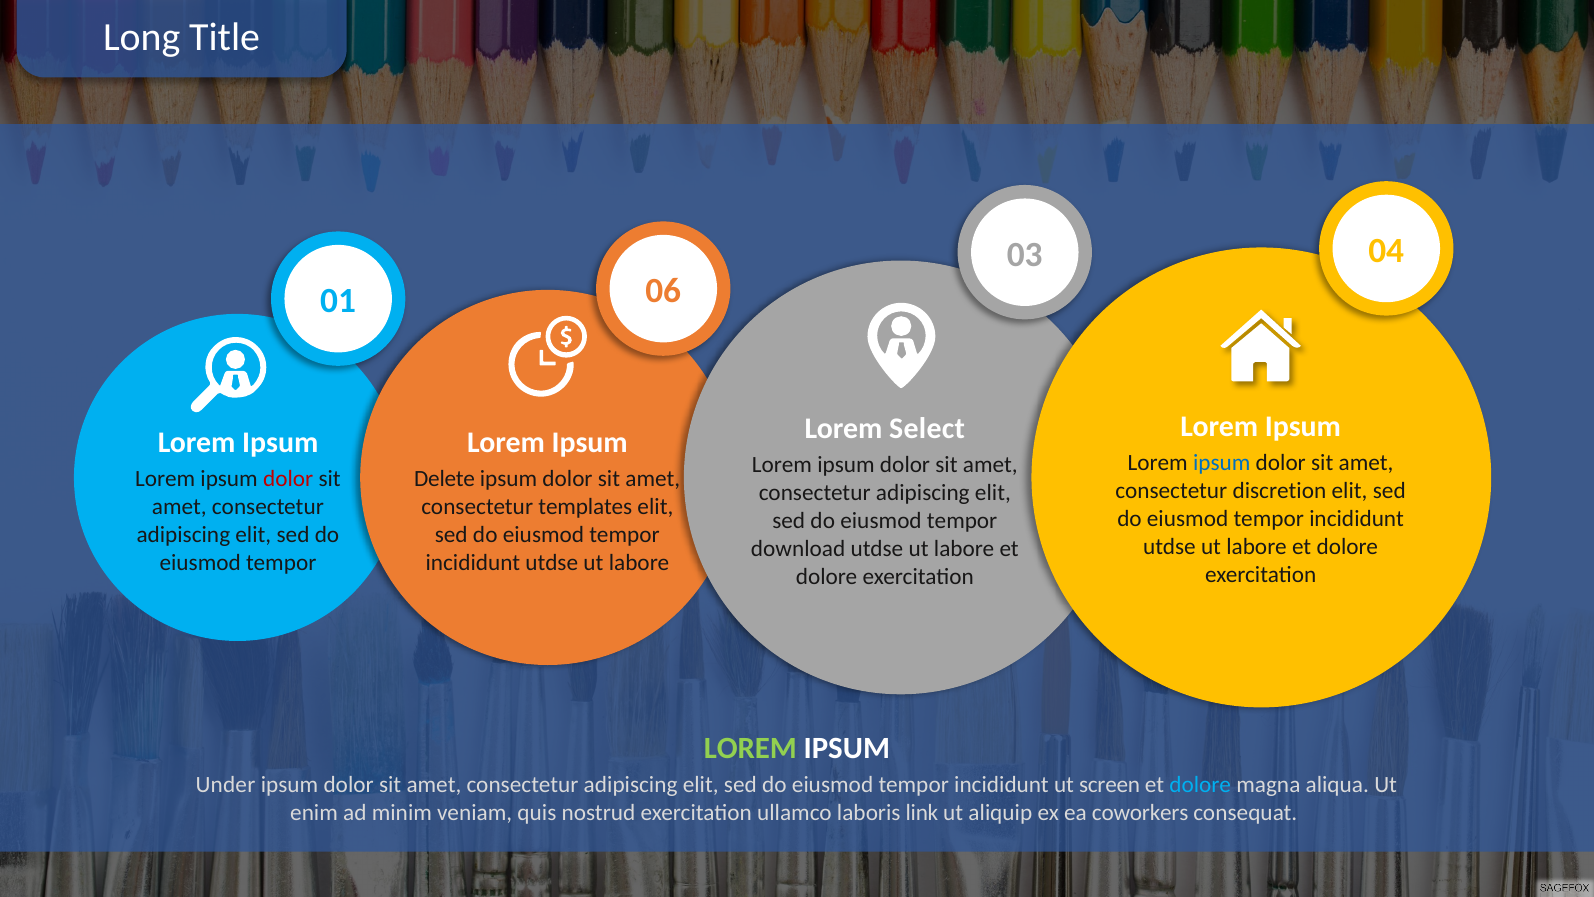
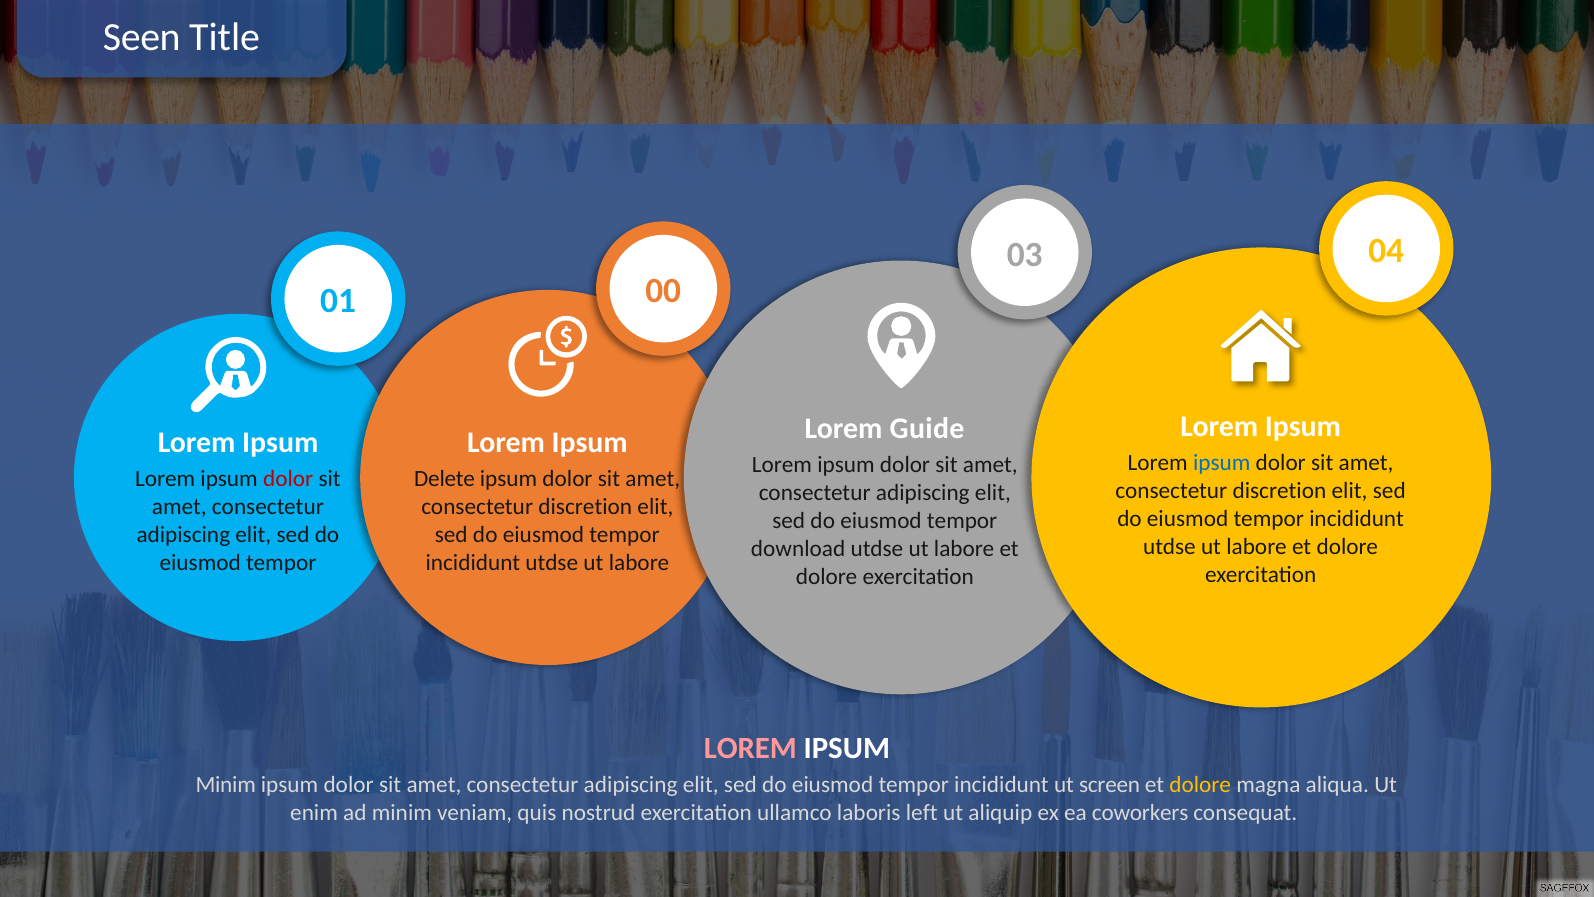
Long: Long -> Seen (142, 38)
06: 06 -> 00 (663, 291)
Select: Select -> Guide (927, 428)
templates: templates -> discretion (585, 507)
LOREM colour: light green -> pink (750, 748)
Under: Under -> Minim (226, 785)
dolore colour: light blue -> yellow (1200, 785)
link: link -> left (922, 813)
